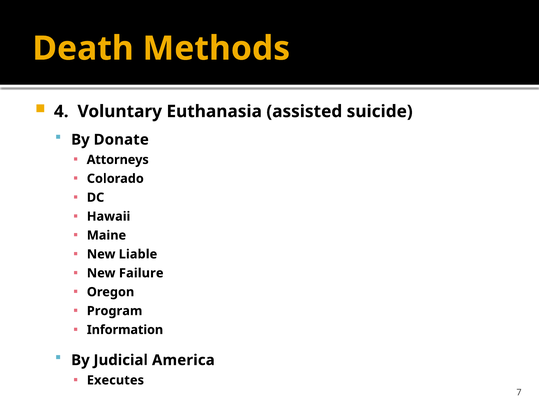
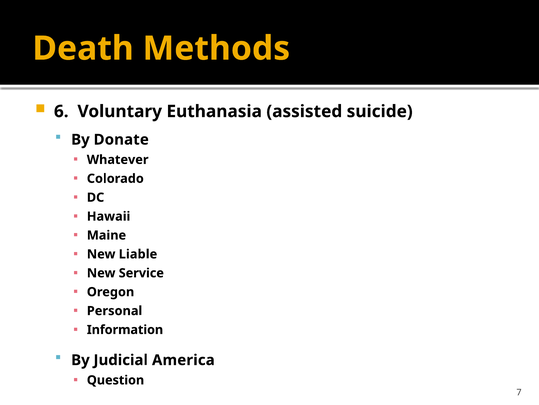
4: 4 -> 6 (61, 111)
Attorneys: Attorneys -> Whatever (118, 159)
Failure: Failure -> Service (141, 273)
Program: Program -> Personal (115, 310)
Executes: Executes -> Question (116, 380)
